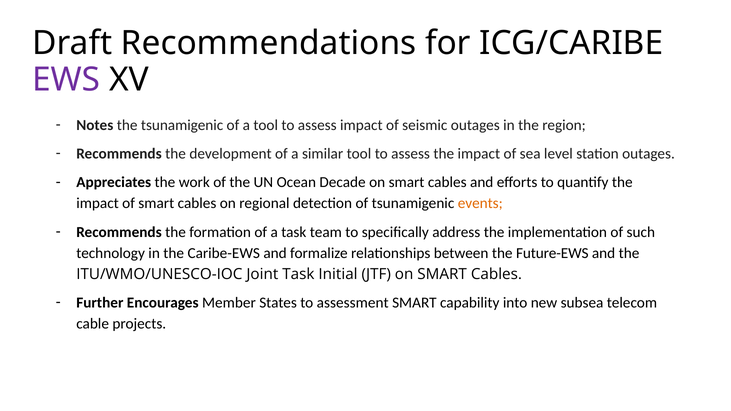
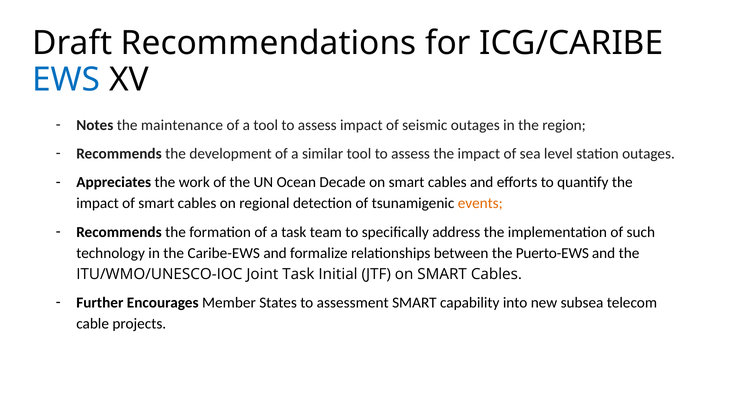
EWS colour: purple -> blue (66, 79)
the tsunamigenic: tsunamigenic -> maintenance (182, 125)
Future-EWS: Future-EWS -> Puerto-EWS (552, 253)
